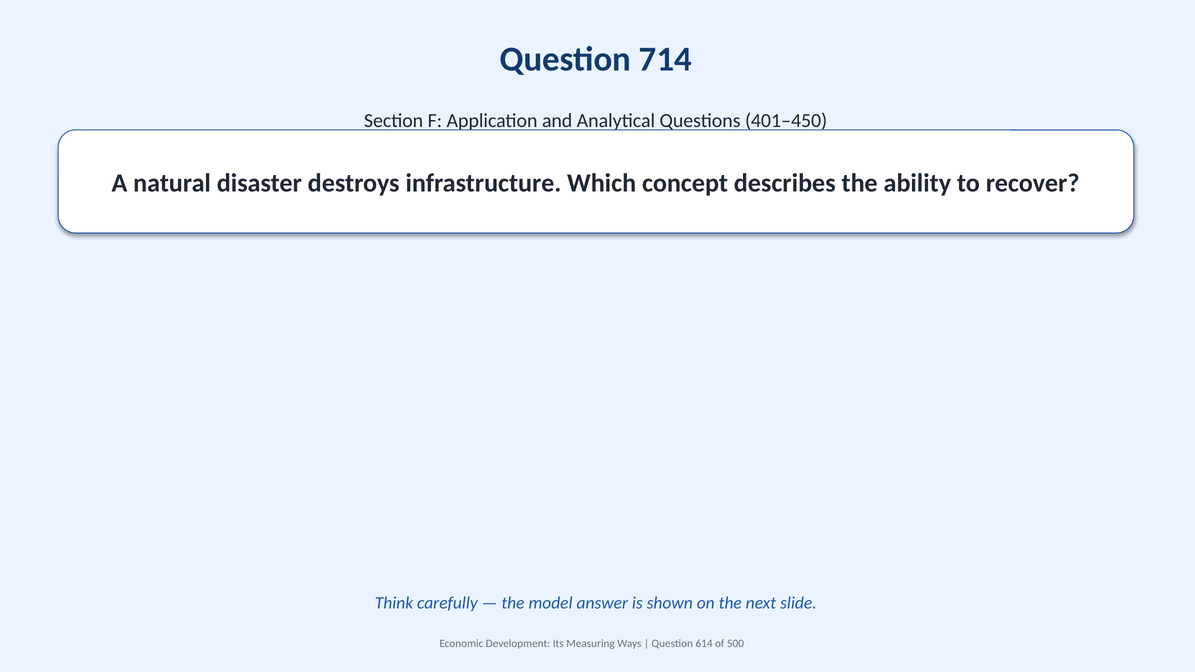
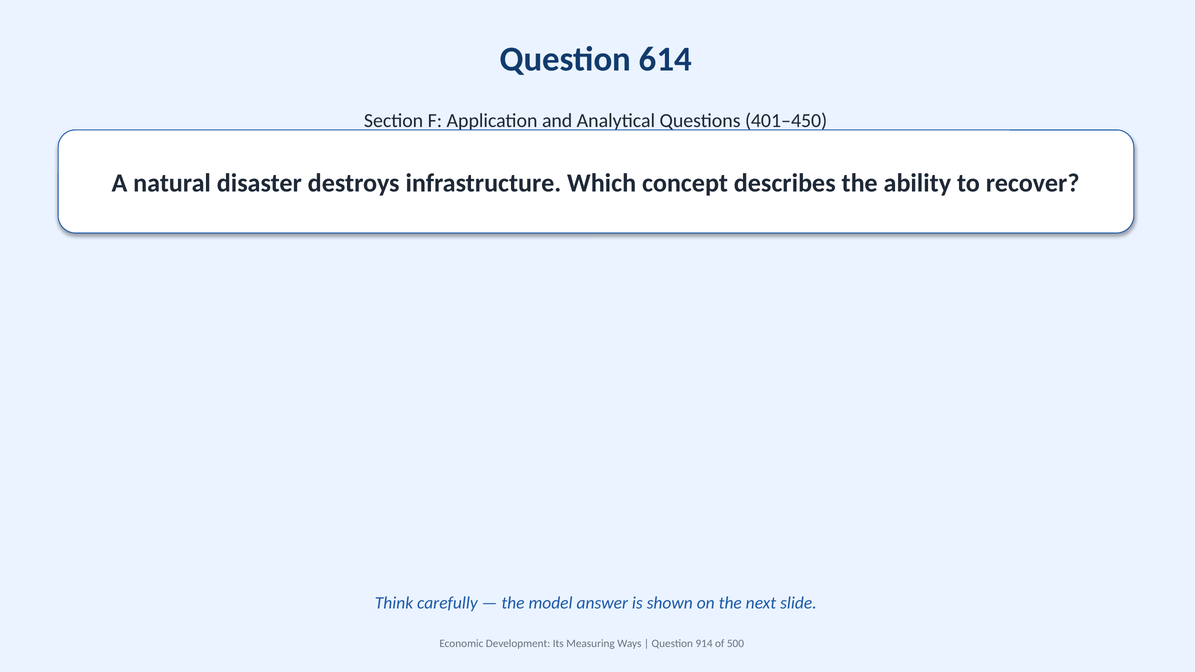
714: 714 -> 614 (665, 59)
614: 614 -> 914 (704, 644)
